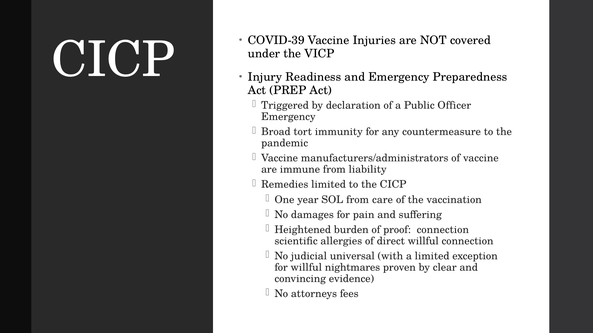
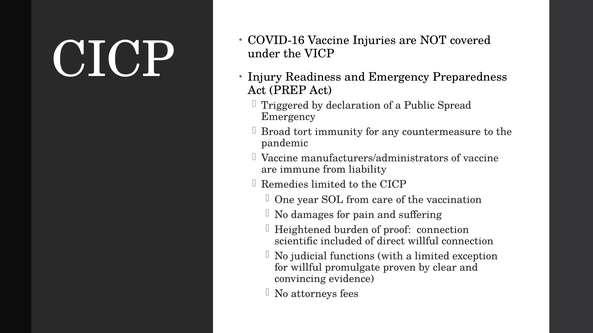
COVID-39: COVID-39 -> COVID-16 (276, 40)
Officer: Officer -> Spread (454, 106)
allergies: allergies -> included (341, 241)
universal: universal -> functions (352, 256)
nightmares: nightmares -> promulgate (352, 268)
